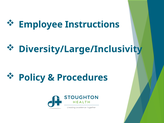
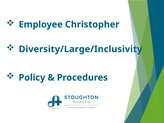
Instructions: Instructions -> Christopher (92, 24)
